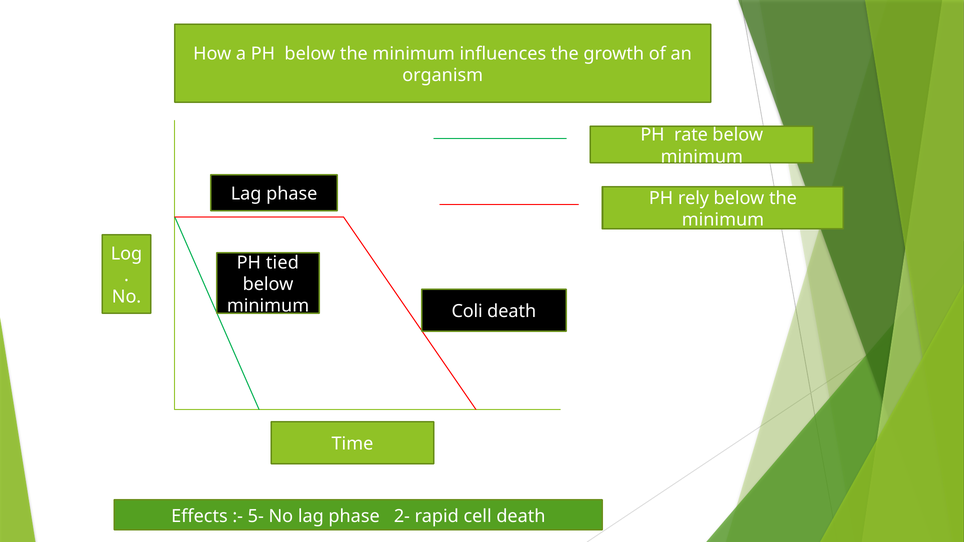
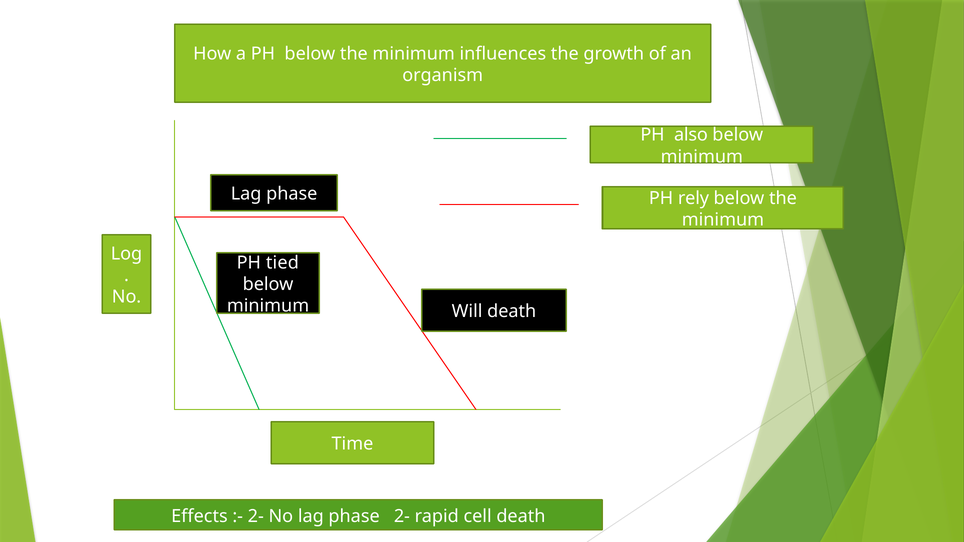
rate: rate -> also (691, 135)
Coli: Coli -> Will (467, 312)
5-: 5- -> 2- (256, 516)
